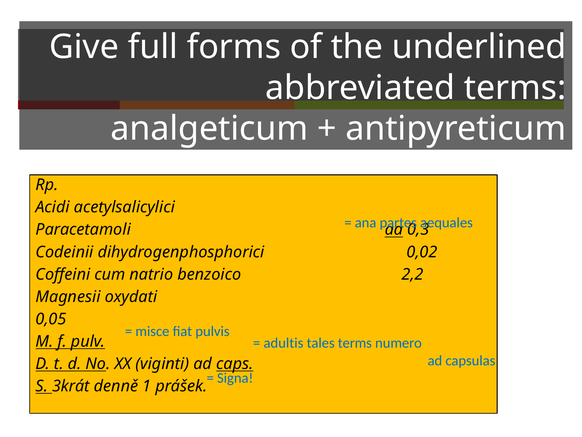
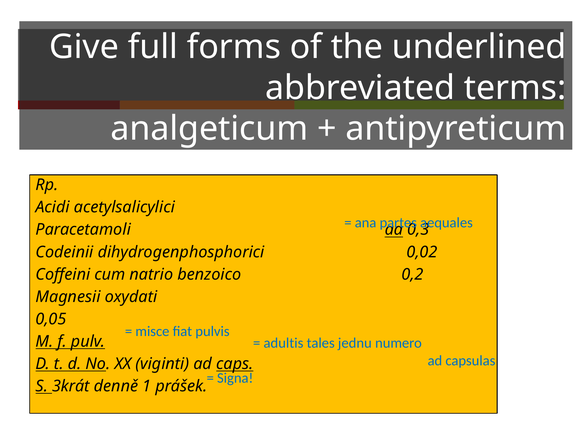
2,2: 2,2 -> 0,2 (413, 274)
tales terms: terms -> jednu (355, 343)
